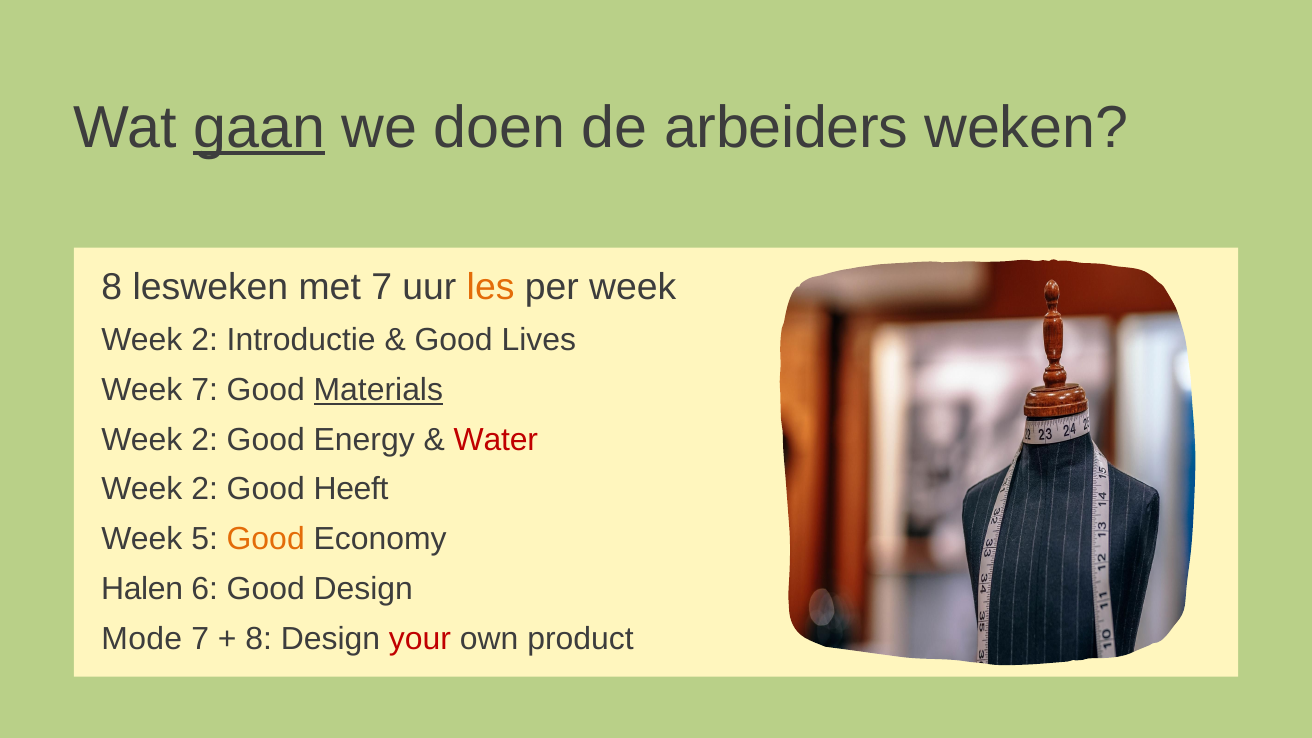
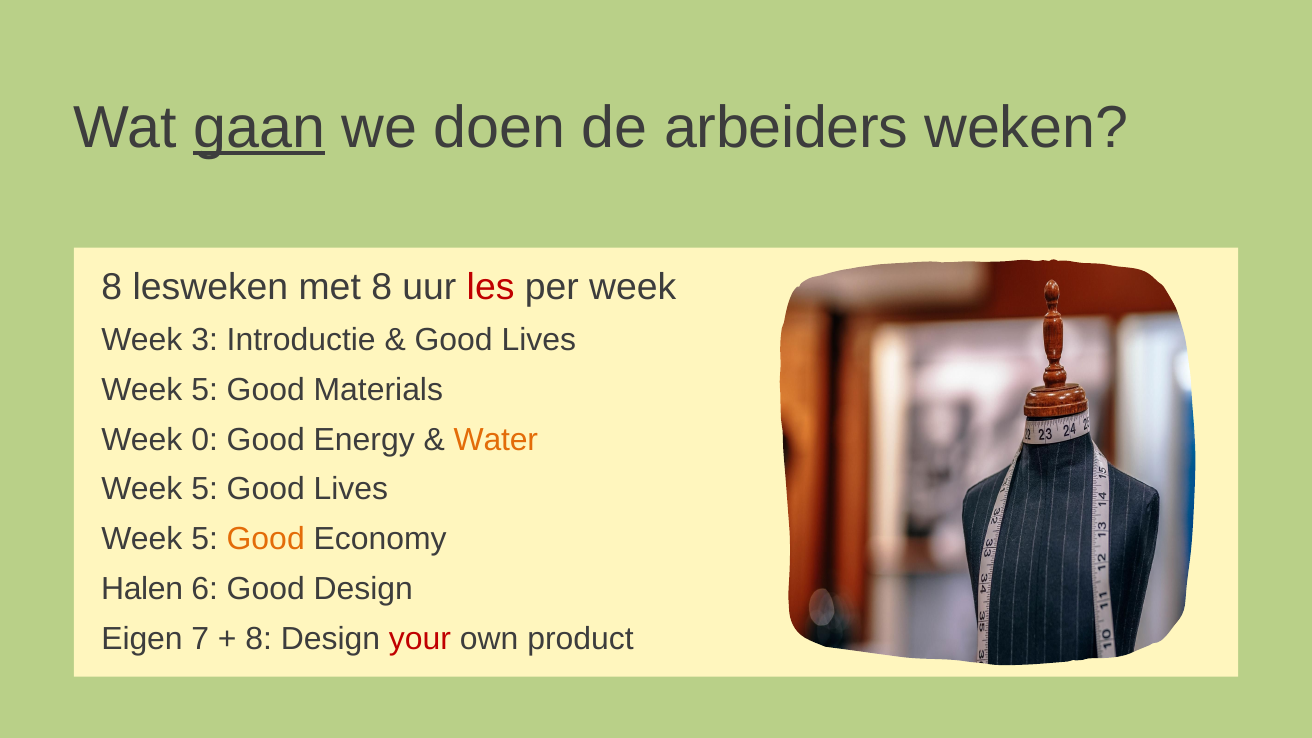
met 7: 7 -> 8 (382, 288)
les colour: orange -> red (491, 288)
2: 2 -> 3 (205, 340)
7: 7 -> 5 (205, 390)
Materials underline: present -> none (378, 390)
2: 2 -> 0 (205, 440)
Water colour: red -> orange (496, 440)
2: 2 -> 5 (205, 489)
Heeft: Heeft -> Lives (351, 489)
Mode: Mode -> Eigen (142, 639)
